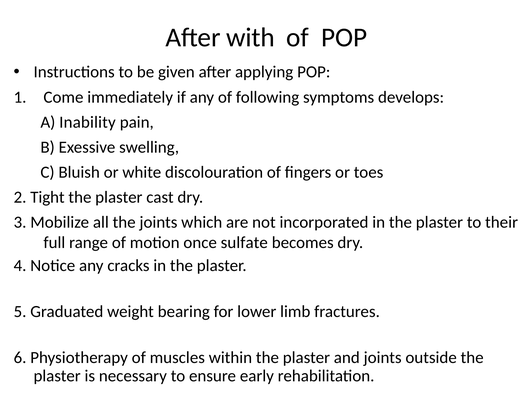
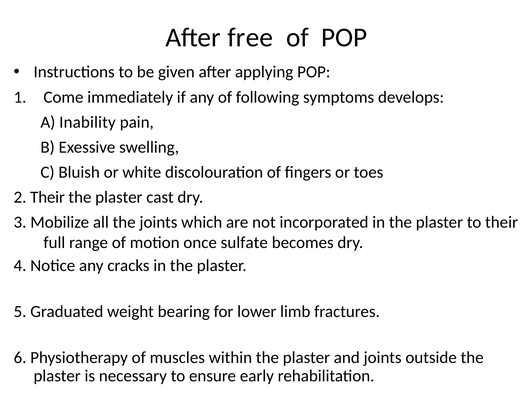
with: with -> free (250, 38)
2 Tight: Tight -> Their (48, 197)
